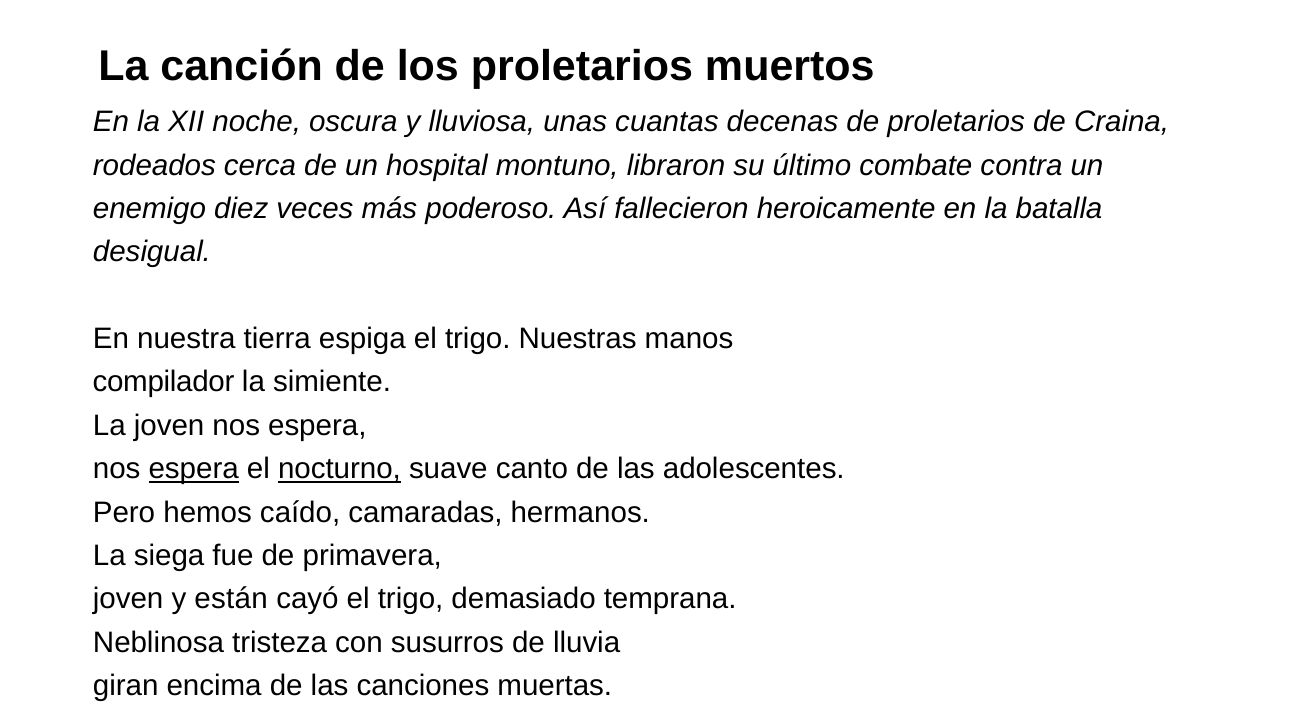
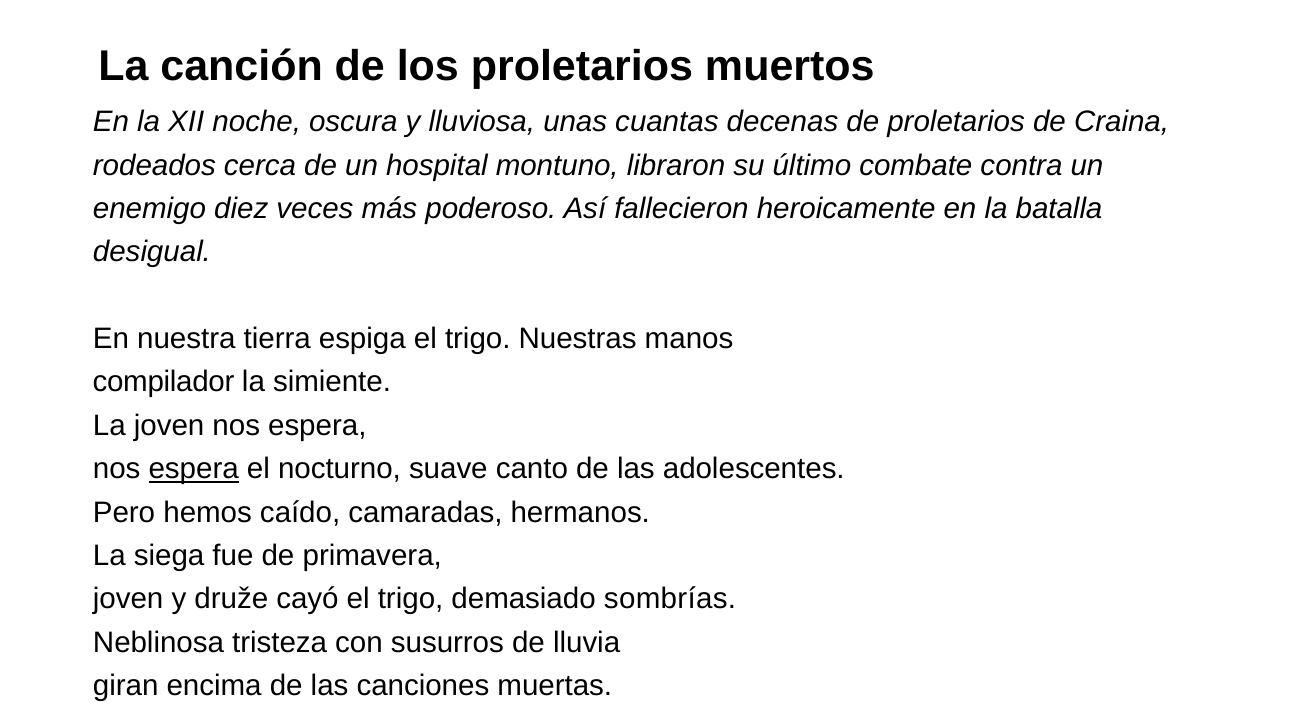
nocturno underline: present -> none (339, 469)
están: están -> druže (231, 599)
temprana: temprana -> sombrías (670, 599)
